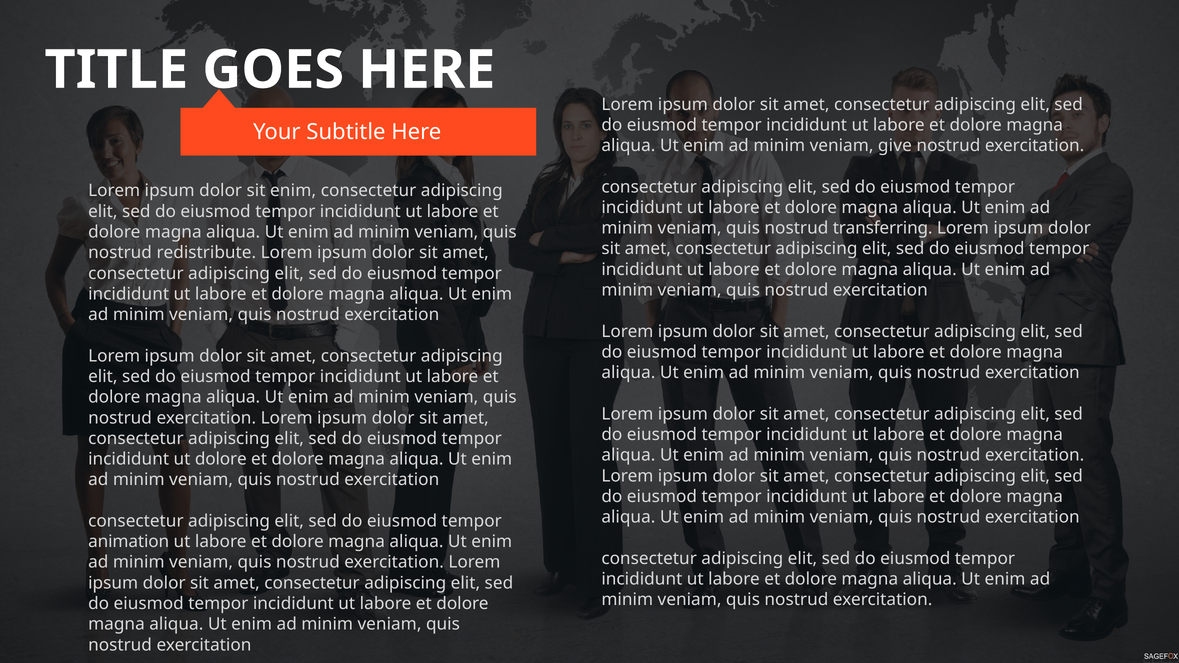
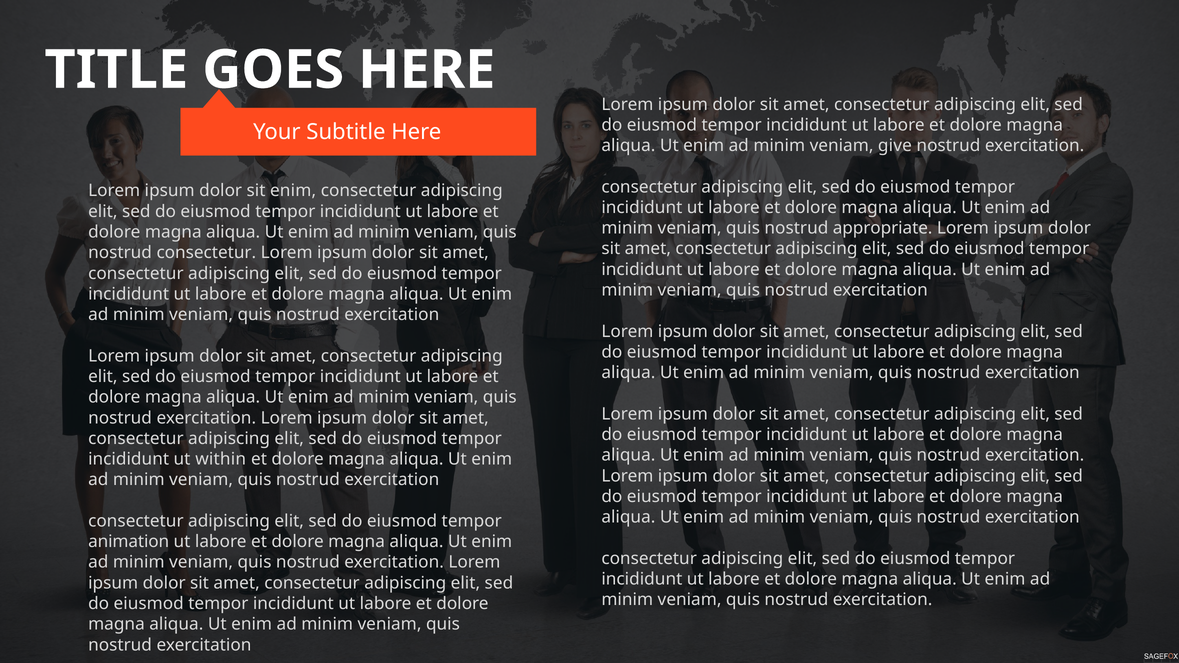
transferring: transferring -> appropriate (883, 228)
nostrud redistribute: redistribute -> consectetur (206, 253)
ut dolore: dolore -> within (221, 459)
